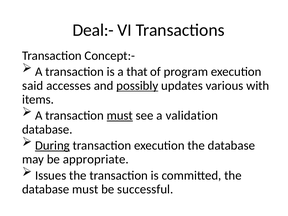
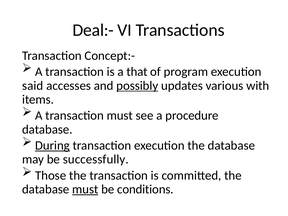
must underline: present -> none (120, 116)
validation: validation -> procedure (192, 116)
appropriate: appropriate -> successfully (96, 159)
Issues: Issues -> Those (51, 175)
must underline: none -> present (85, 189)
successful: successful -> conditions (145, 189)
